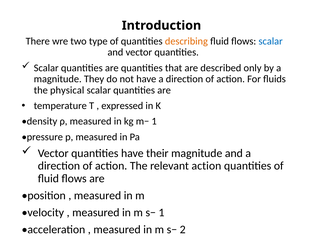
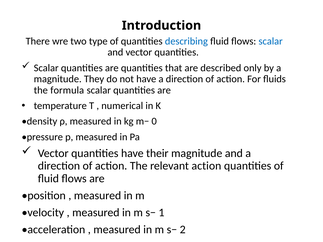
describing colour: orange -> blue (186, 41)
physical: physical -> formula (67, 90)
expressed: expressed -> numerical (122, 106)
m− 1: 1 -> 0 (154, 121)
